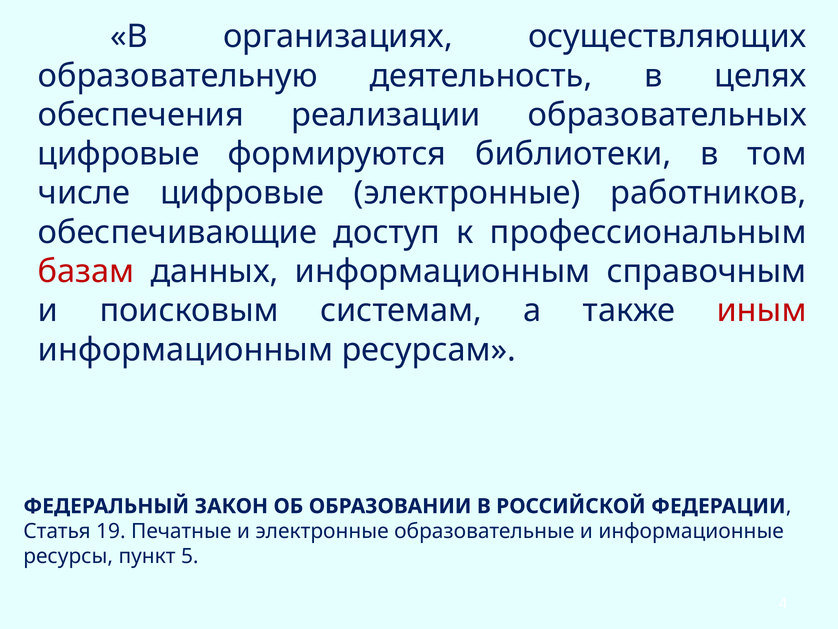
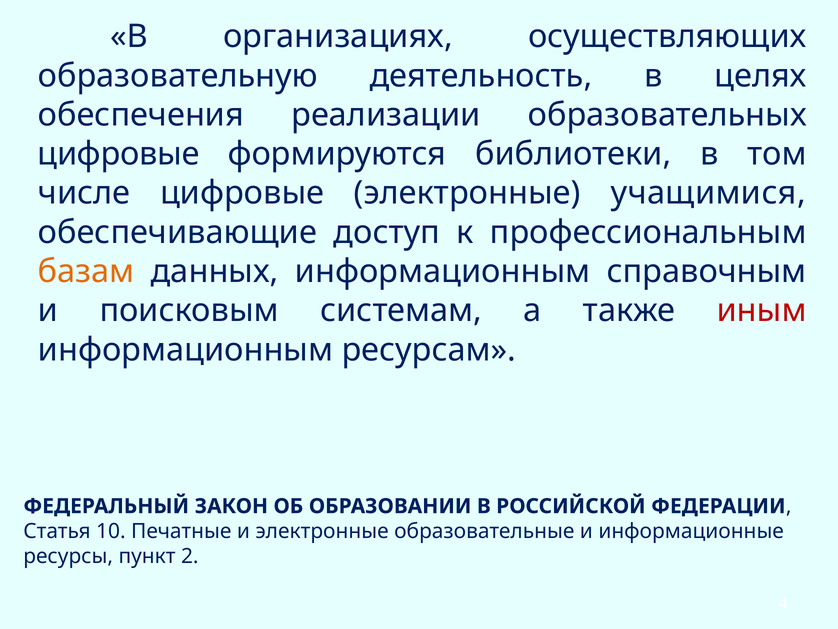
работников: работников -> учащимися (708, 193)
базам colour: red -> orange (86, 271)
19: 19 -> 10 (111, 531)
5: 5 -> 2 (190, 556)
